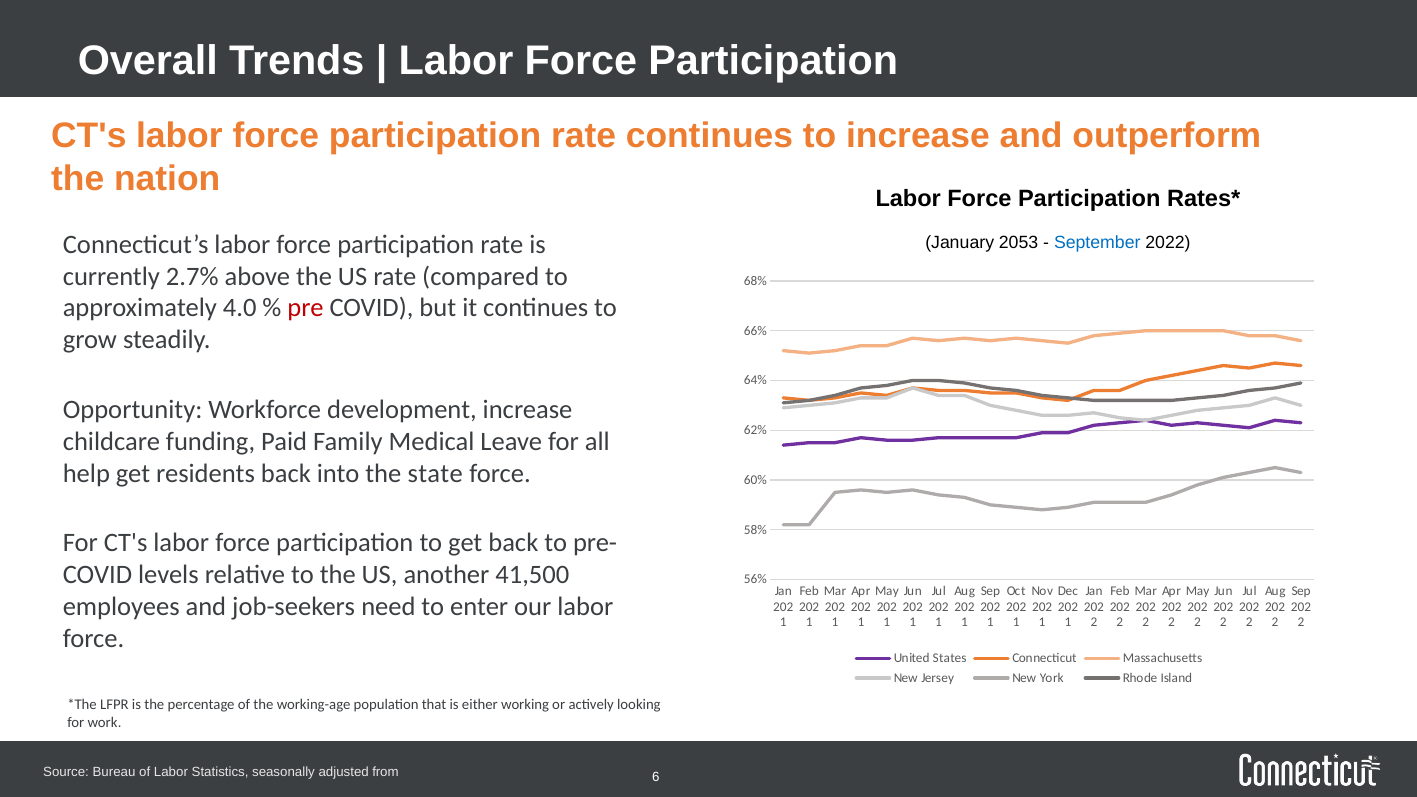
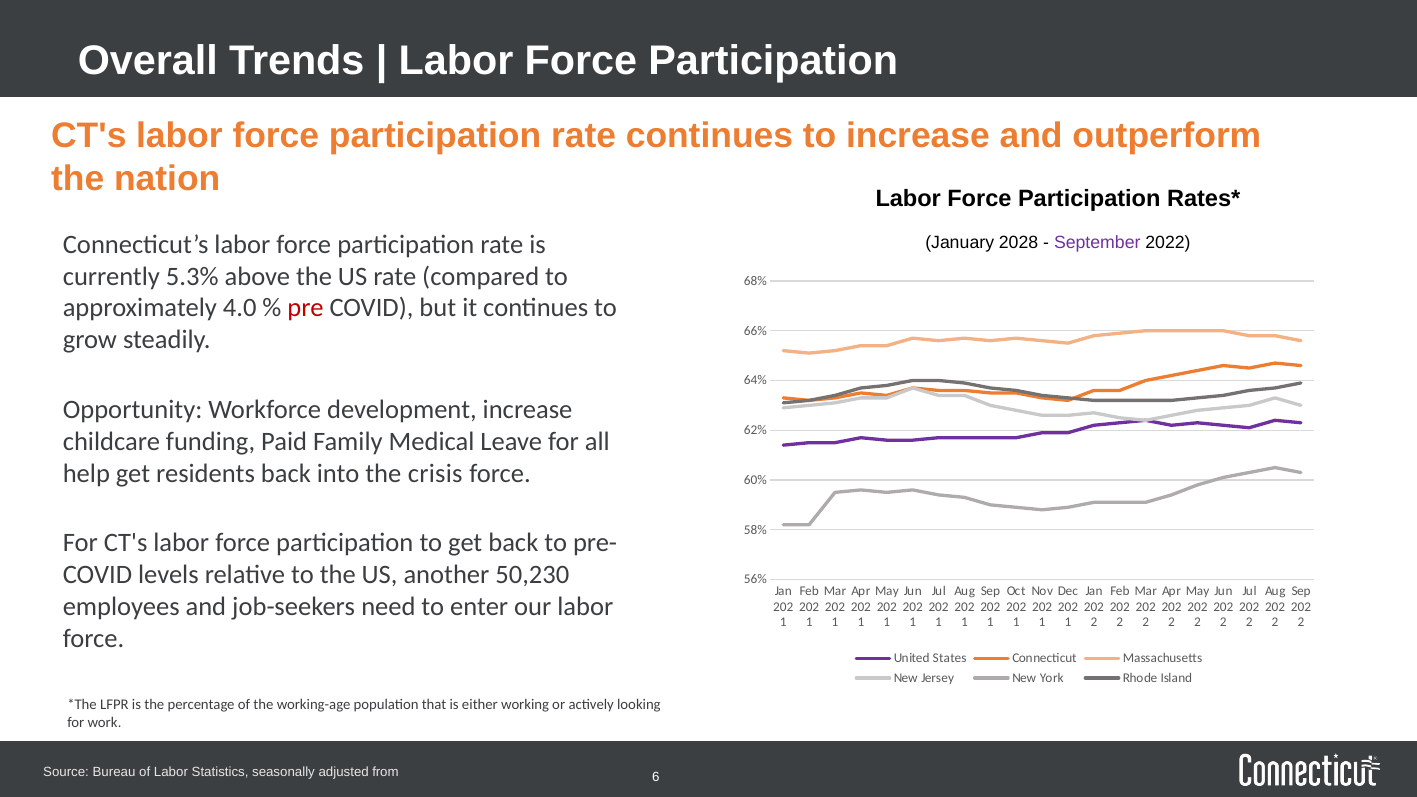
2053: 2053 -> 2028 (1019, 243)
September colour: blue -> purple (1097, 243)
2.7%: 2.7% -> 5.3% (192, 276)
state: state -> crisis (435, 474)
41,500: 41,500 -> 50,230 (532, 575)
